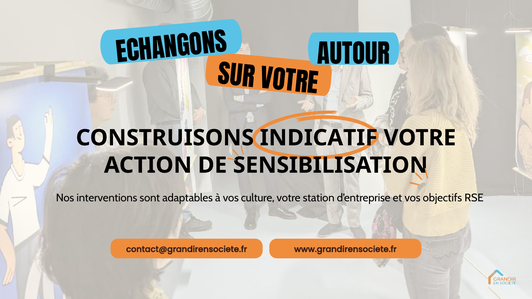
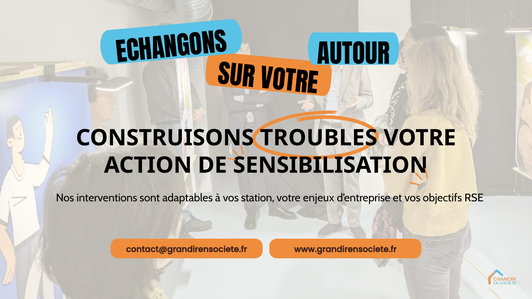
INDICATIF: INDICATIF -> TROUBLES (319, 138)
culture: culture -> station (258, 198)
station: station -> enjeux (319, 198)
